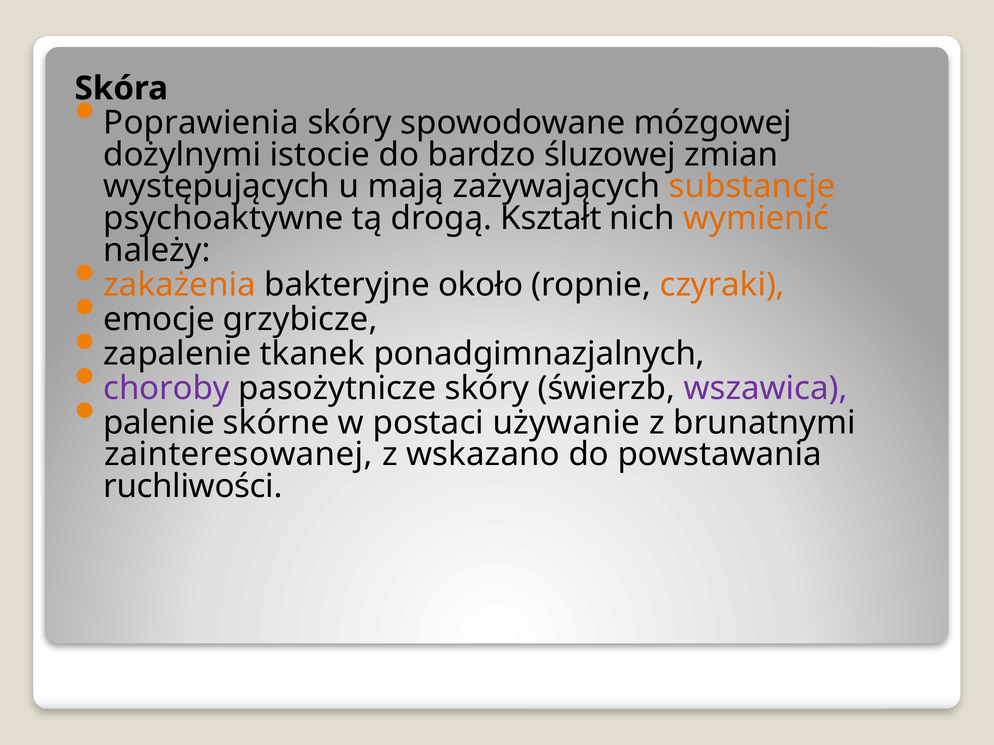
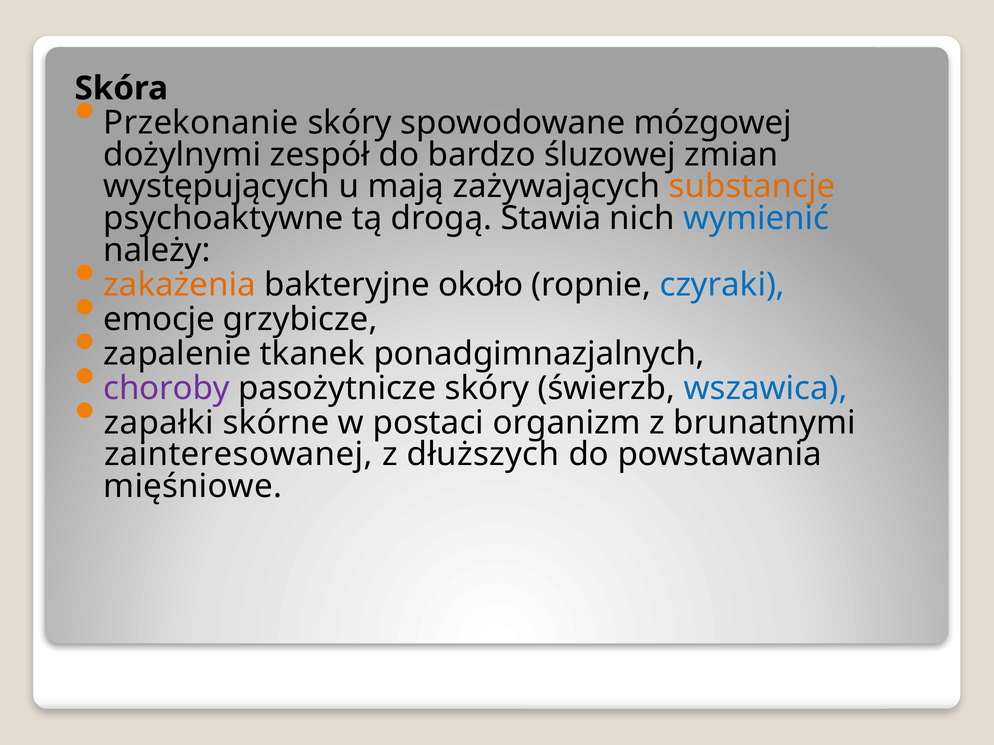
Poprawienia: Poprawienia -> Przekonanie (201, 123)
istocie: istocie -> zespół (320, 155)
Kształt: Kształt -> Stawia (551, 218)
wymienić colour: orange -> blue (756, 218)
czyraki colour: orange -> blue (722, 285)
wszawica colour: purple -> blue (766, 389)
palenie: palenie -> zapałki (159, 423)
używanie: używanie -> organizm (567, 423)
wskazano: wskazano -> dłuższych (483, 455)
ruchliwości: ruchliwości -> mięśniowe (193, 487)
